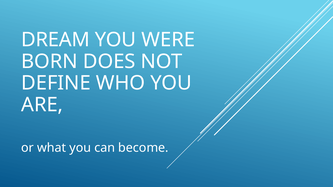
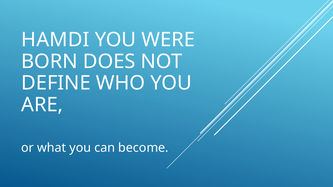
DREAM: DREAM -> HAMDI (55, 40)
